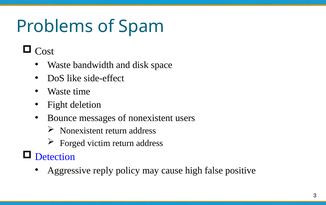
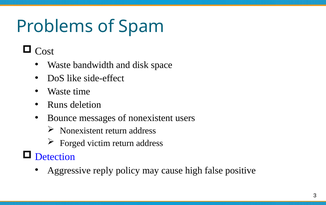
Fight: Fight -> Runs (57, 105)
